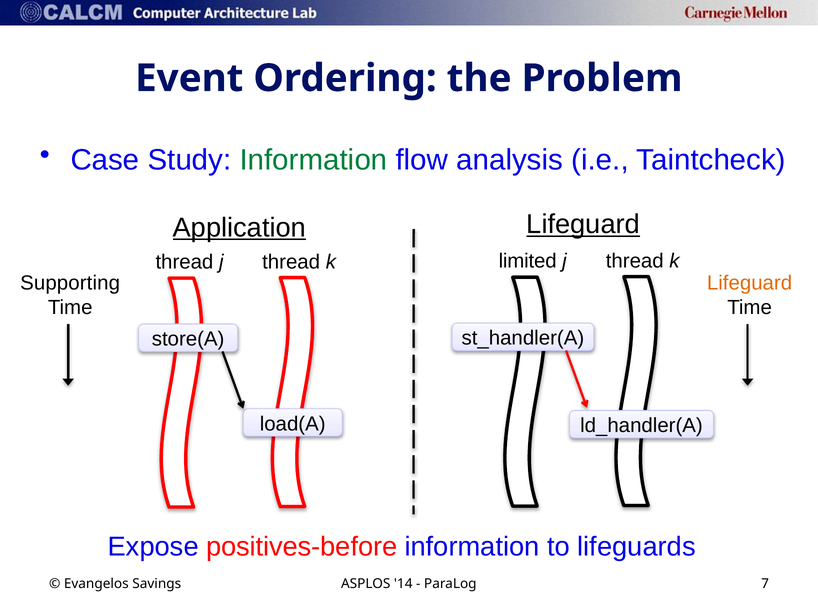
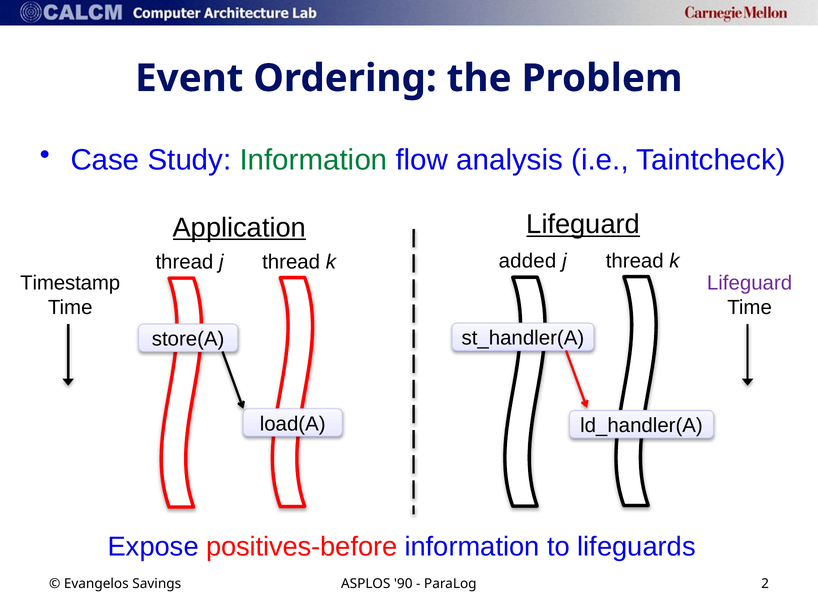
limited: limited -> added (527, 261)
Supporting: Supporting -> Timestamp (70, 283)
Lifeguard colour: orange -> purple (750, 283)
14: 14 -> 90 (403, 584)
7: 7 -> 2 (765, 584)
